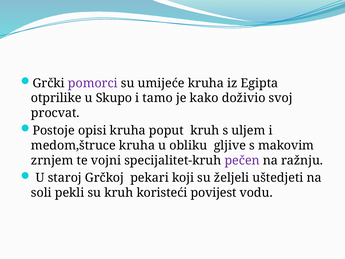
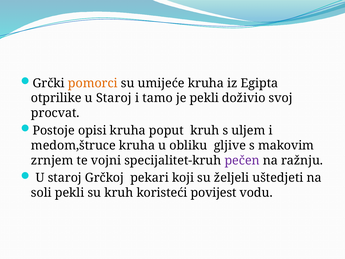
pomorci colour: purple -> orange (93, 83)
Skupo: Skupo -> Staroj (114, 98)
je kako: kako -> pekli (204, 98)
